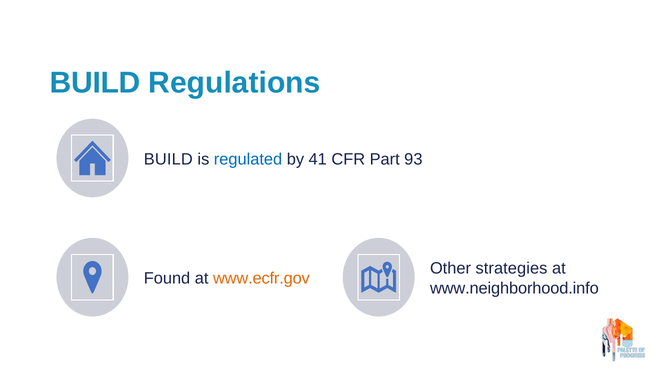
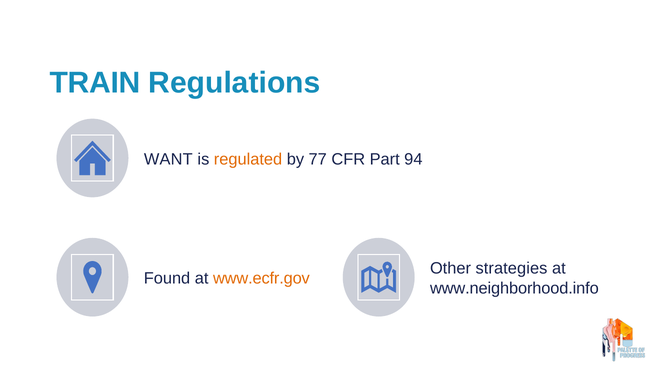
BUILD: BUILD -> TRAIN (95, 83)
BUILD: BUILD -> WANT (168, 159)
regulated colour: blue -> orange (248, 159)
41: 41 -> 77 (318, 159)
93: 93 -> 94 (413, 159)
